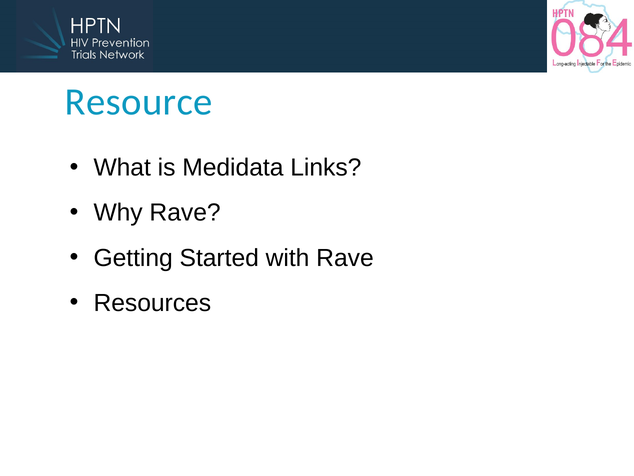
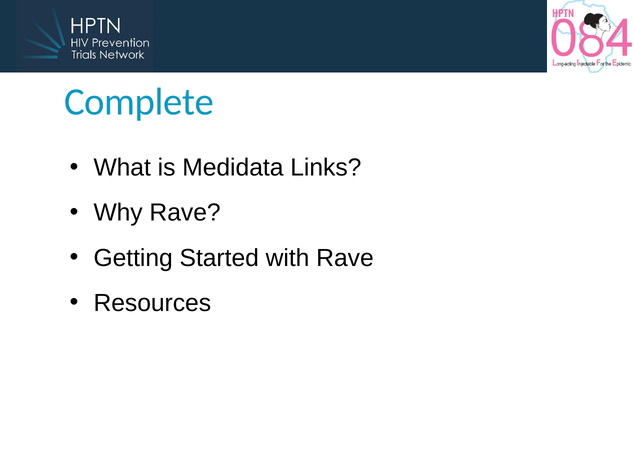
Resource: Resource -> Complete (139, 102)
